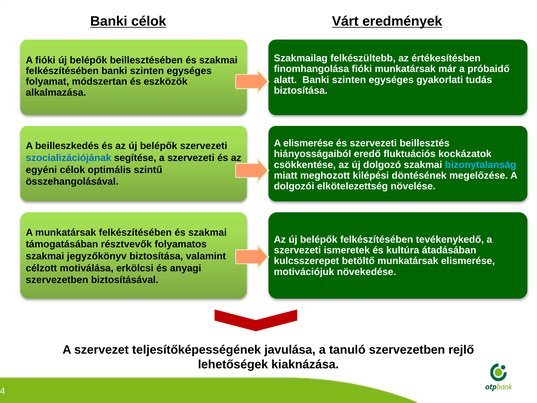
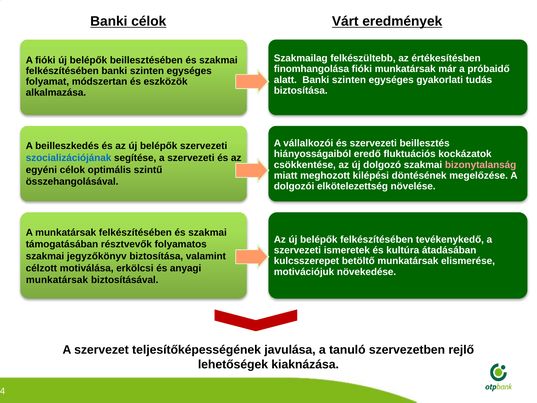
A elismerése: elismerése -> vállalkozói (308, 143)
bizonytalanság colour: light blue -> pink (481, 165)
szervezetben: szervezetben -> munkatársak (57, 280)
